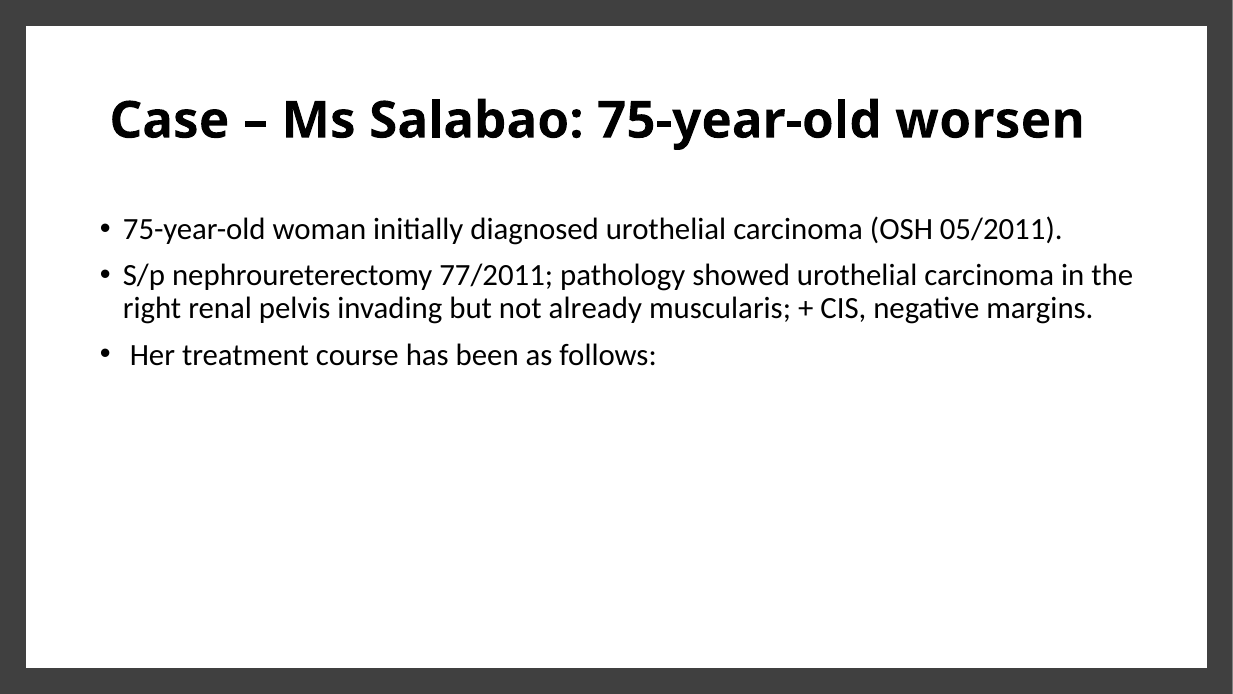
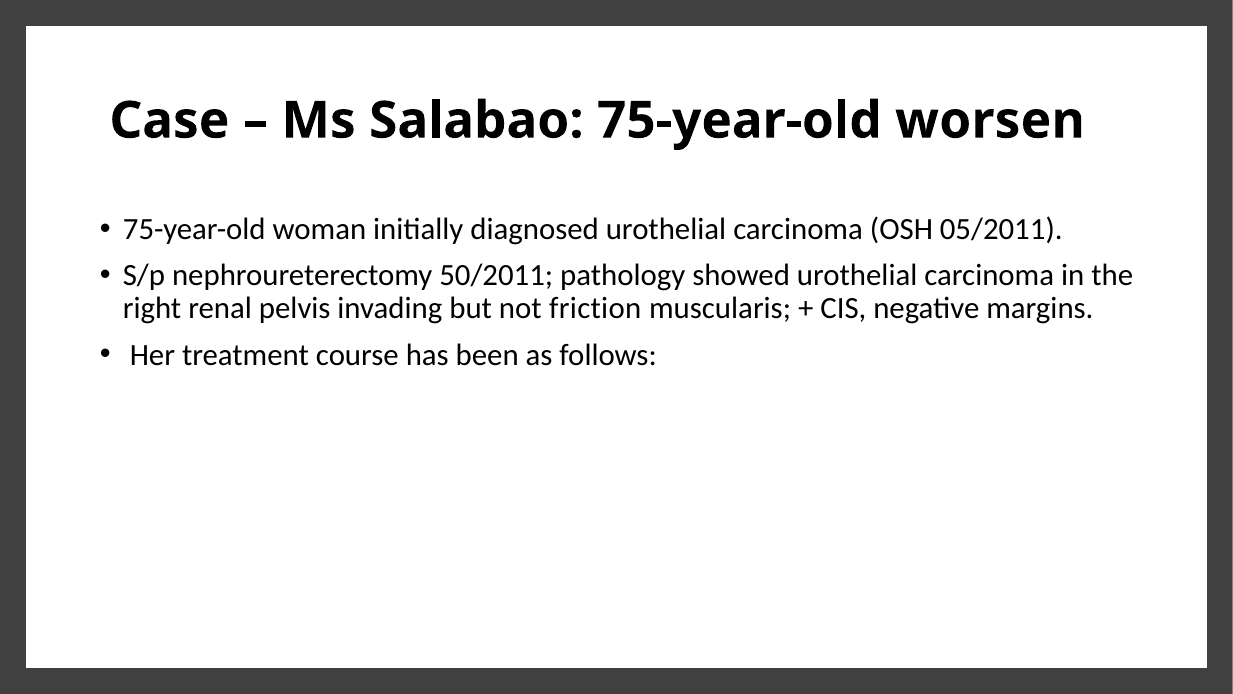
77/2011: 77/2011 -> 50/2011 (496, 275)
already: already -> friction (595, 309)
